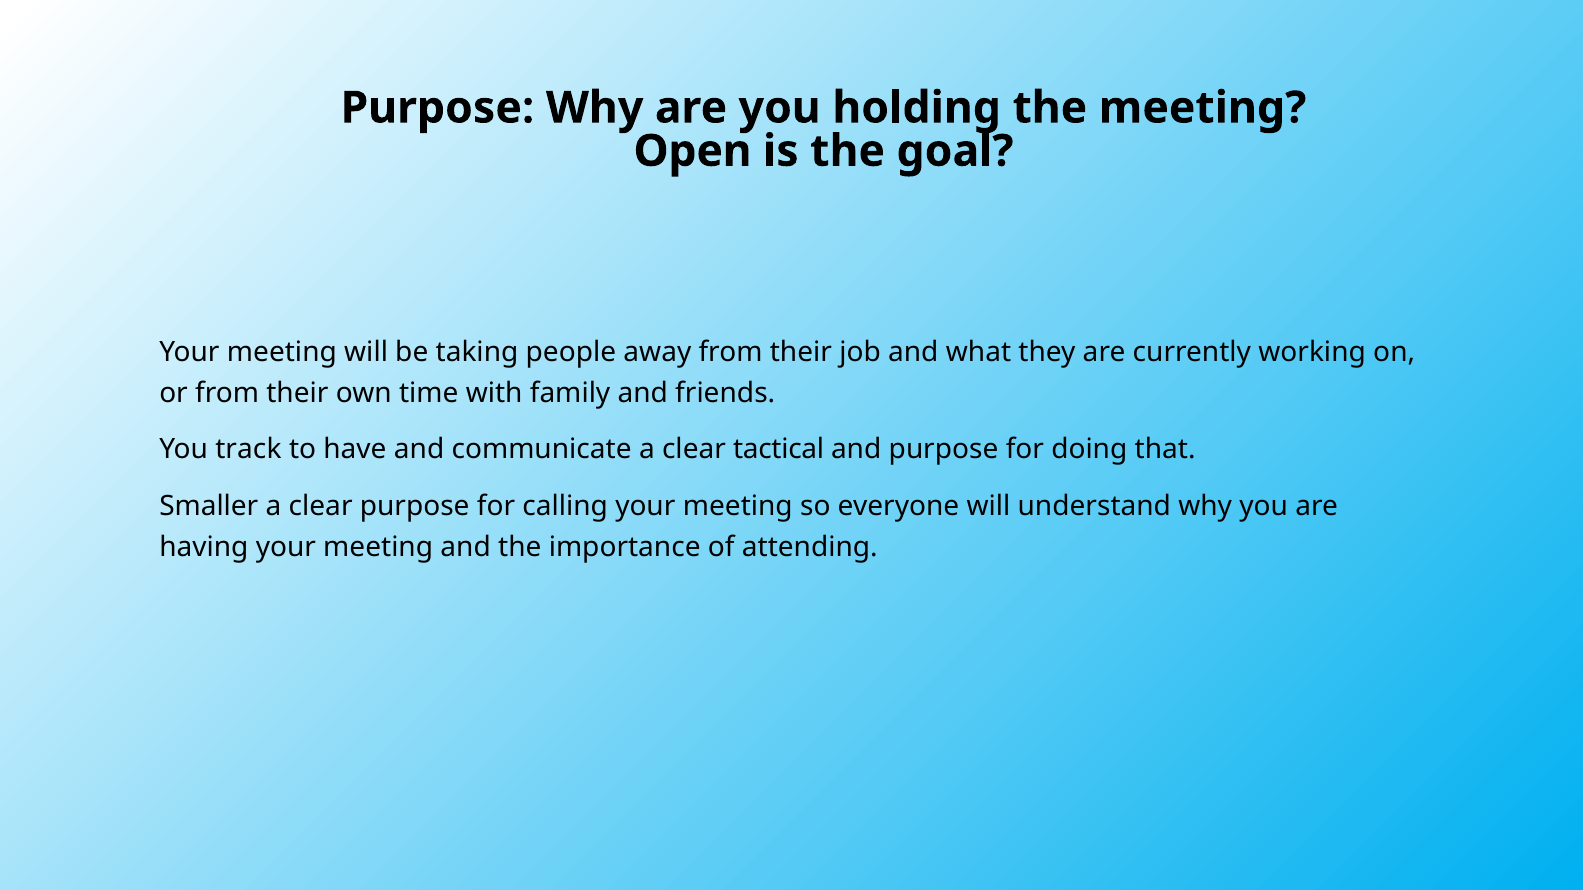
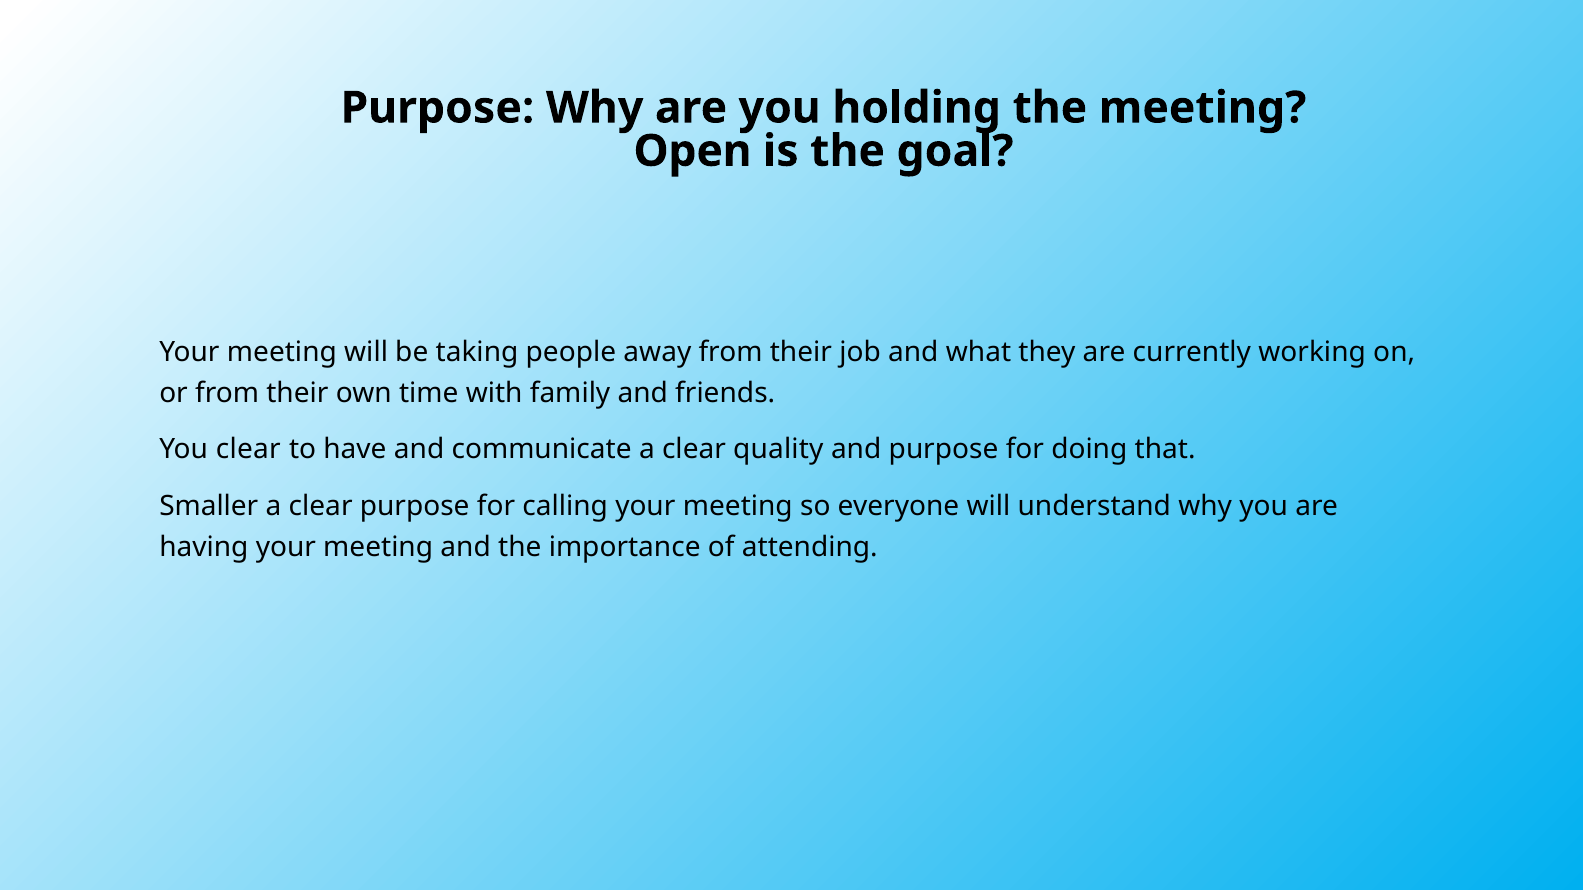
You track: track -> clear (248, 450)
tactical: tactical -> quality (778, 450)
